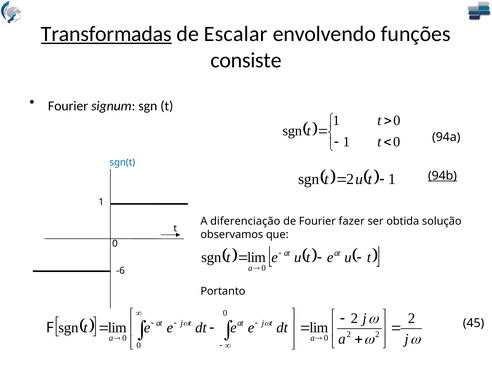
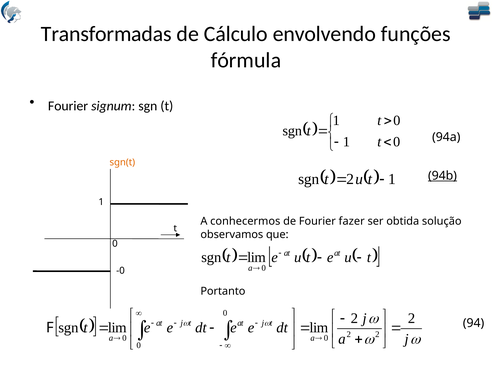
Transformadas underline: present -> none (106, 34)
Escalar: Escalar -> Cálculo (236, 34)
consiste: consiste -> fórmula (246, 60)
sgn(t colour: blue -> orange (122, 162)
diferenciação: diferenciação -> conhecermos (245, 221)
-6: -6 -> -0 (120, 271)
45: 45 -> 94 (474, 323)
